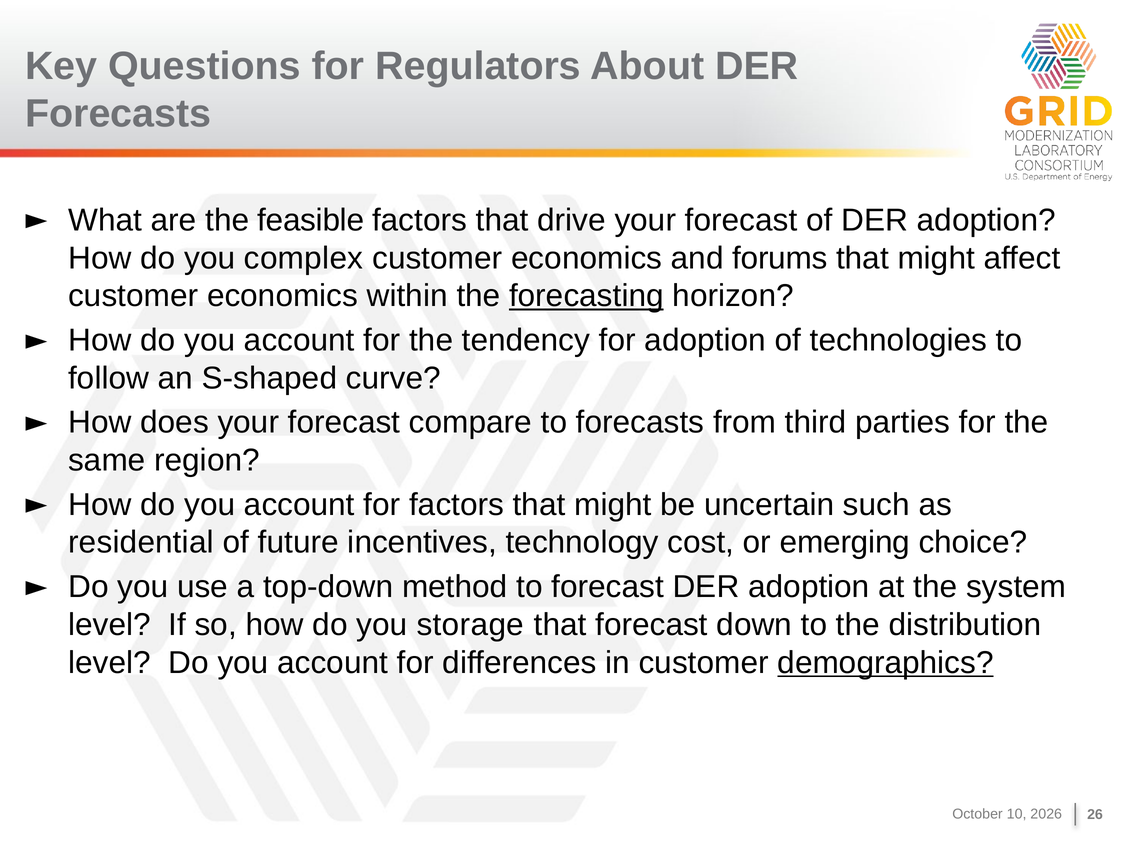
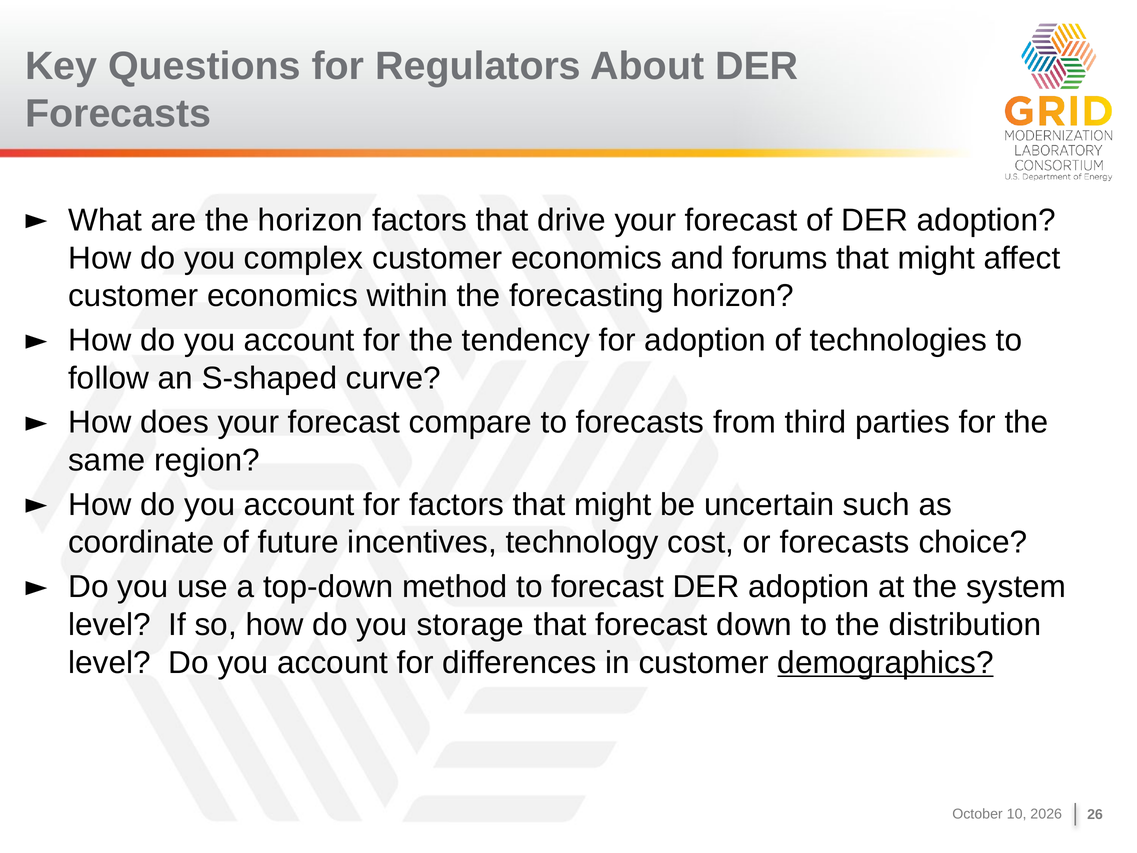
the feasible: feasible -> horizon (310, 220)
forecasting underline: present -> none (586, 296)
residential: residential -> coordinate (141, 542)
or emerging: emerging -> forecasts (845, 542)
